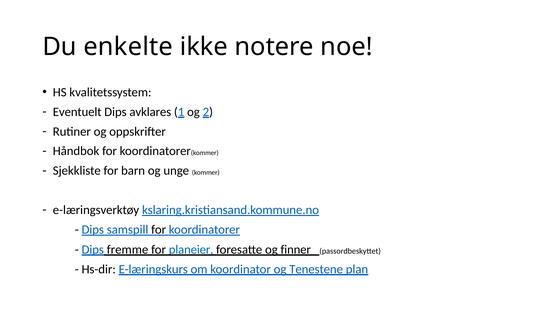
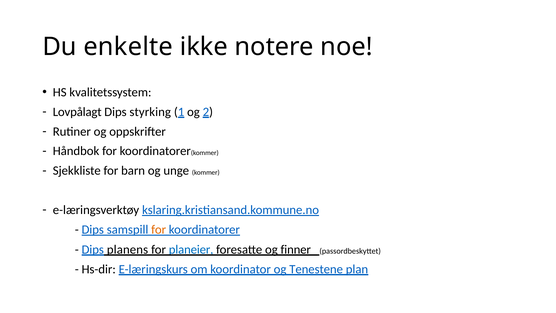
Eventuelt: Eventuelt -> Lovpålagt (77, 112)
avklares: avklares -> styrking (150, 112)
for colour: black -> orange (159, 230)
fremme: fremme -> planens (127, 249)
